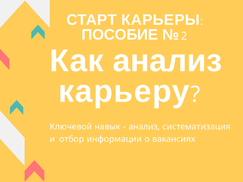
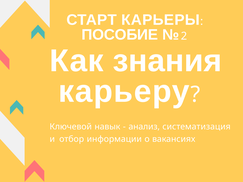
Как анализ: анализ -> знания (167, 61)
